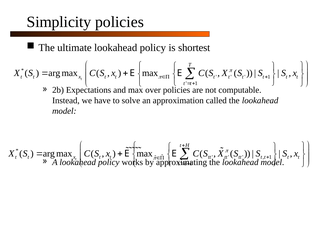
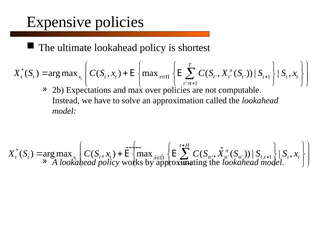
Simplicity: Simplicity -> Expensive (59, 22)
